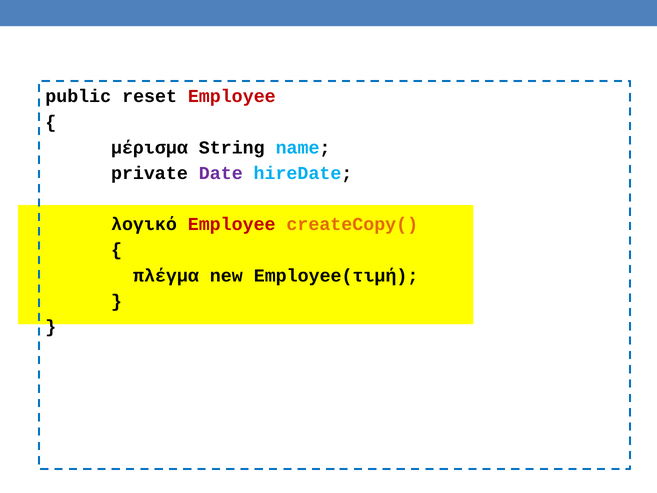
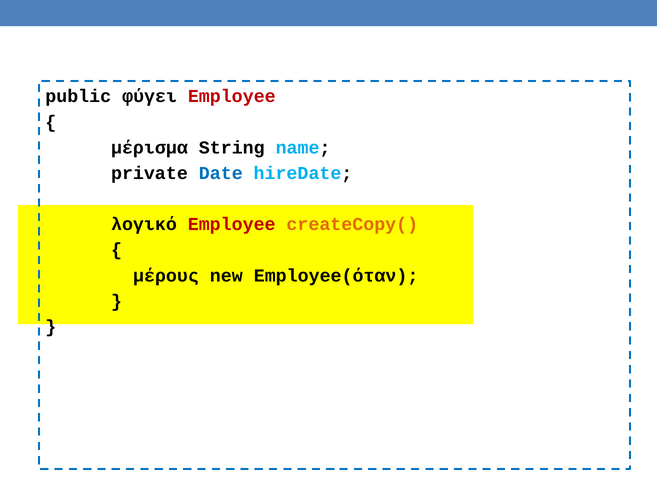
reset: reset -> φύγει (150, 96)
Date colour: purple -> blue (221, 173)
πλέγμα: πλέγμα -> μέρους (166, 275)
Employee(τιμή: Employee(τιμή -> Employee(όταν (336, 275)
